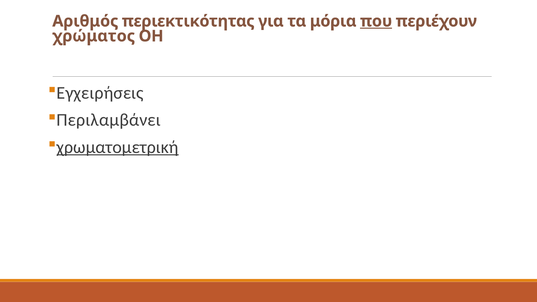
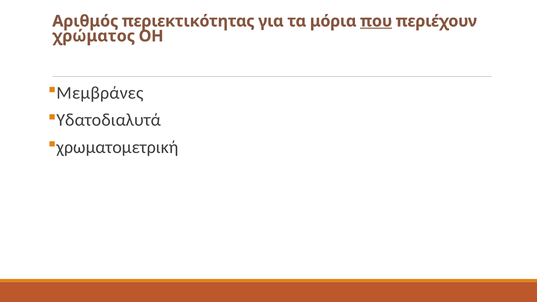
Εγχειρήσεις: Εγχειρήσεις -> Μεμβράνες (100, 93)
Περιλαμβάνει: Περιλαμβάνει -> Υδατοδιαλυτά (109, 120)
χρωματομετρική underline: present -> none (118, 147)
